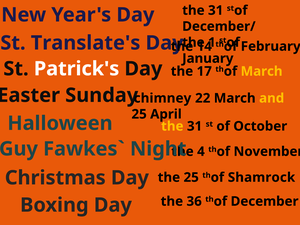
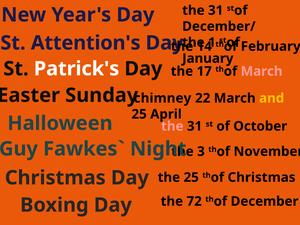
Translate's: Translate's -> Attention's (86, 43)
March colour: yellow -> pink (262, 71)
the colour: yellow -> pink (172, 126)
4: 4 -> 3 (201, 152)
of Shamrock: Shamrock -> Christmas (262, 177)
36: 36 -> 72 (194, 201)
